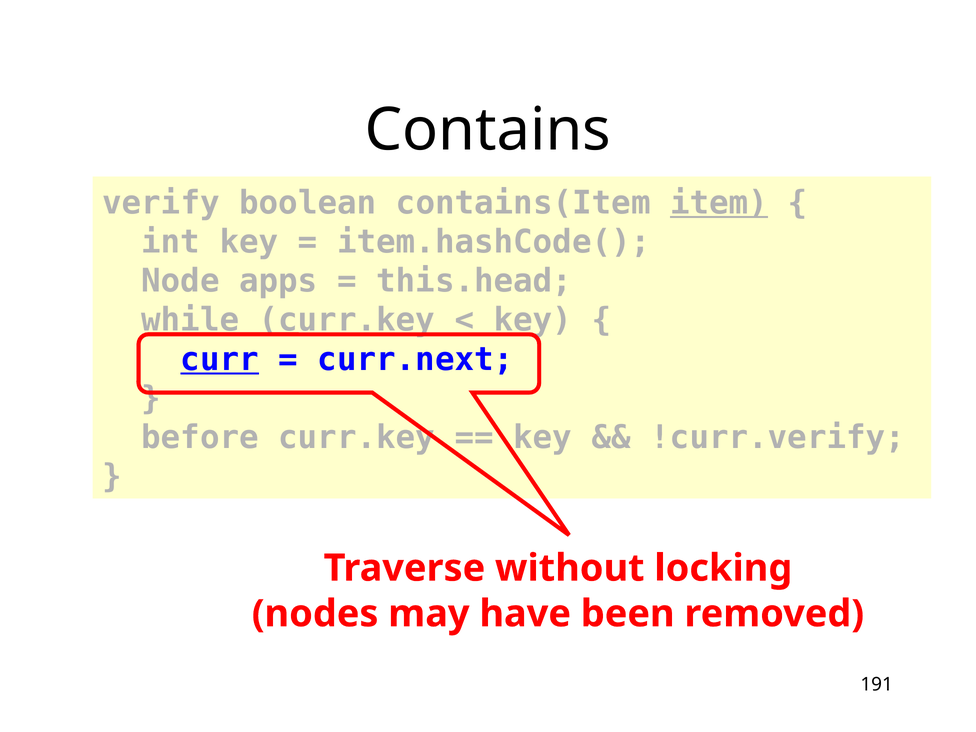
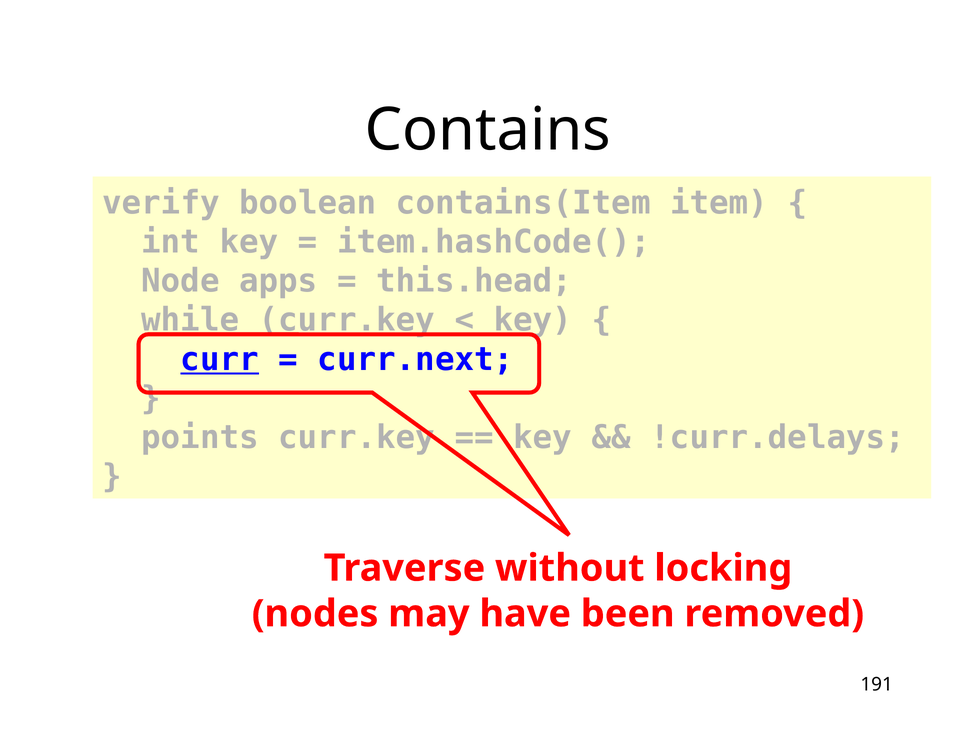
item underline: present -> none (719, 203)
before: before -> points (200, 437)
!curr.verify: !curr.verify -> !curr.delays (778, 437)
